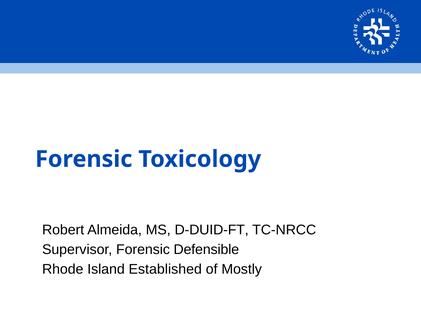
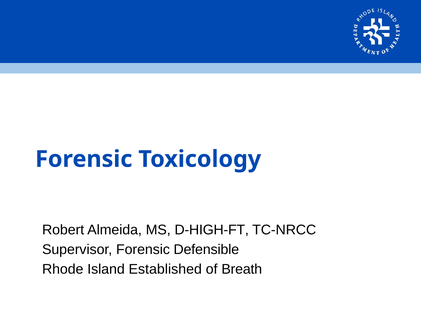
D-DUID-FT: D-DUID-FT -> D-HIGH-FT (212, 230)
Mostly: Mostly -> Breath (242, 270)
